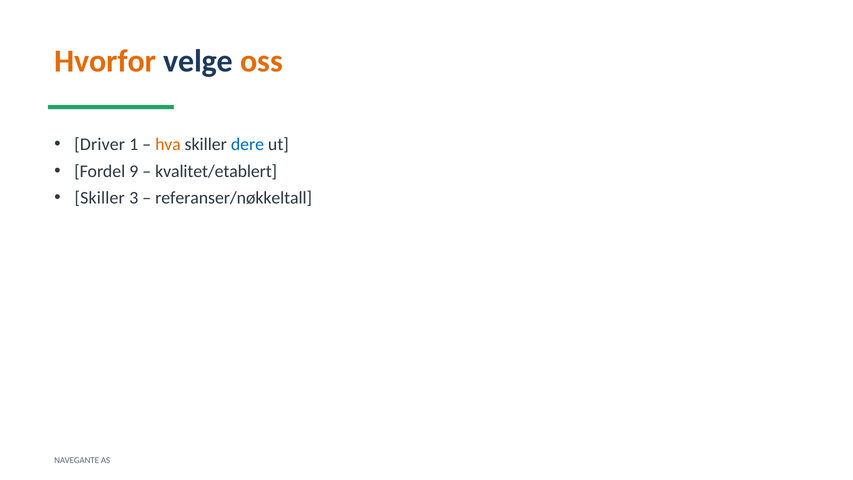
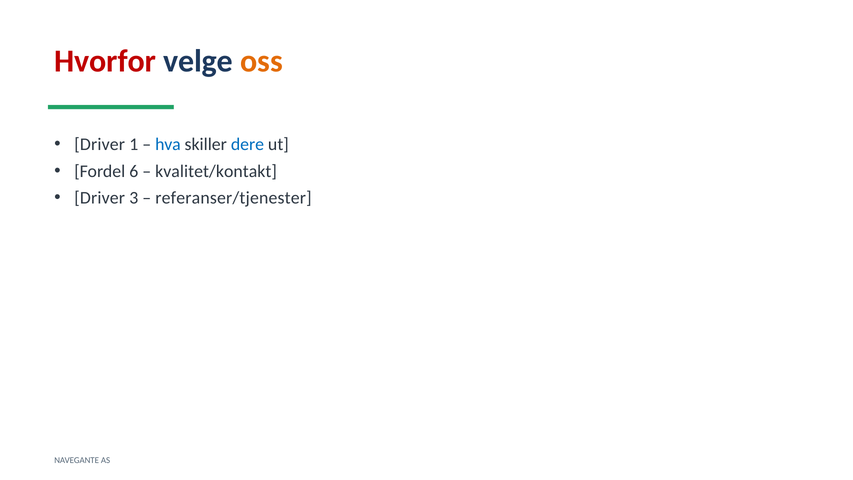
Hvorfor colour: orange -> red (105, 61)
hva colour: orange -> blue (168, 144)
9: 9 -> 6 (134, 171)
kvalitet/etablert: kvalitet/etablert -> kvalitet/kontakt (216, 171)
Skiller: Skiller -> Driver (100, 198)
referanser/nøkkeltall: referanser/nøkkeltall -> referanser/tjenester (233, 198)
